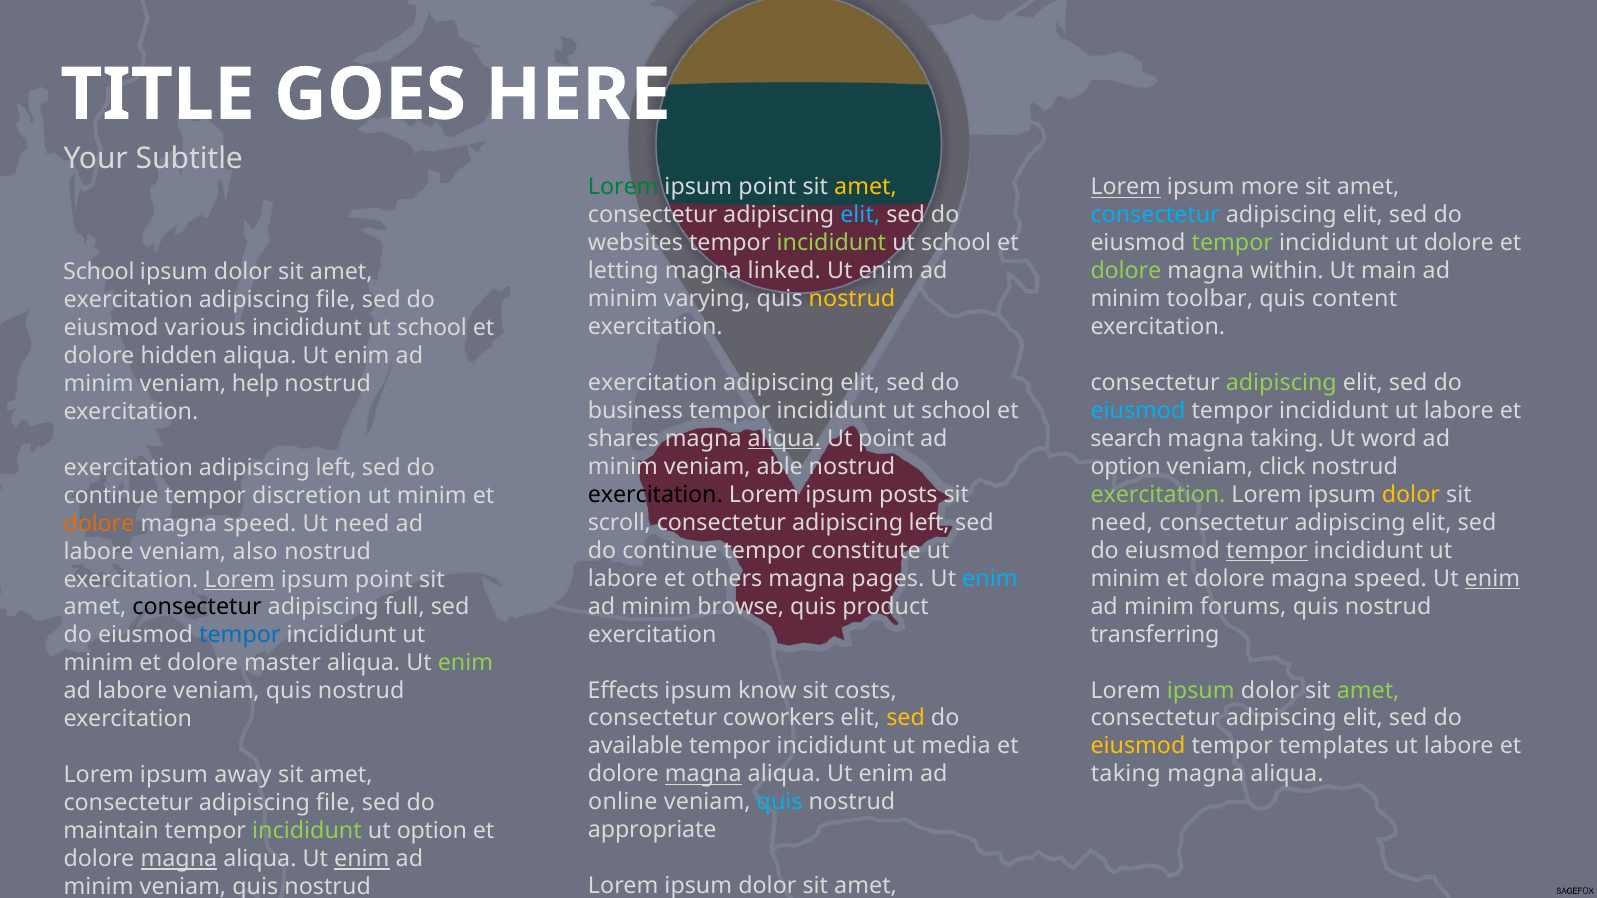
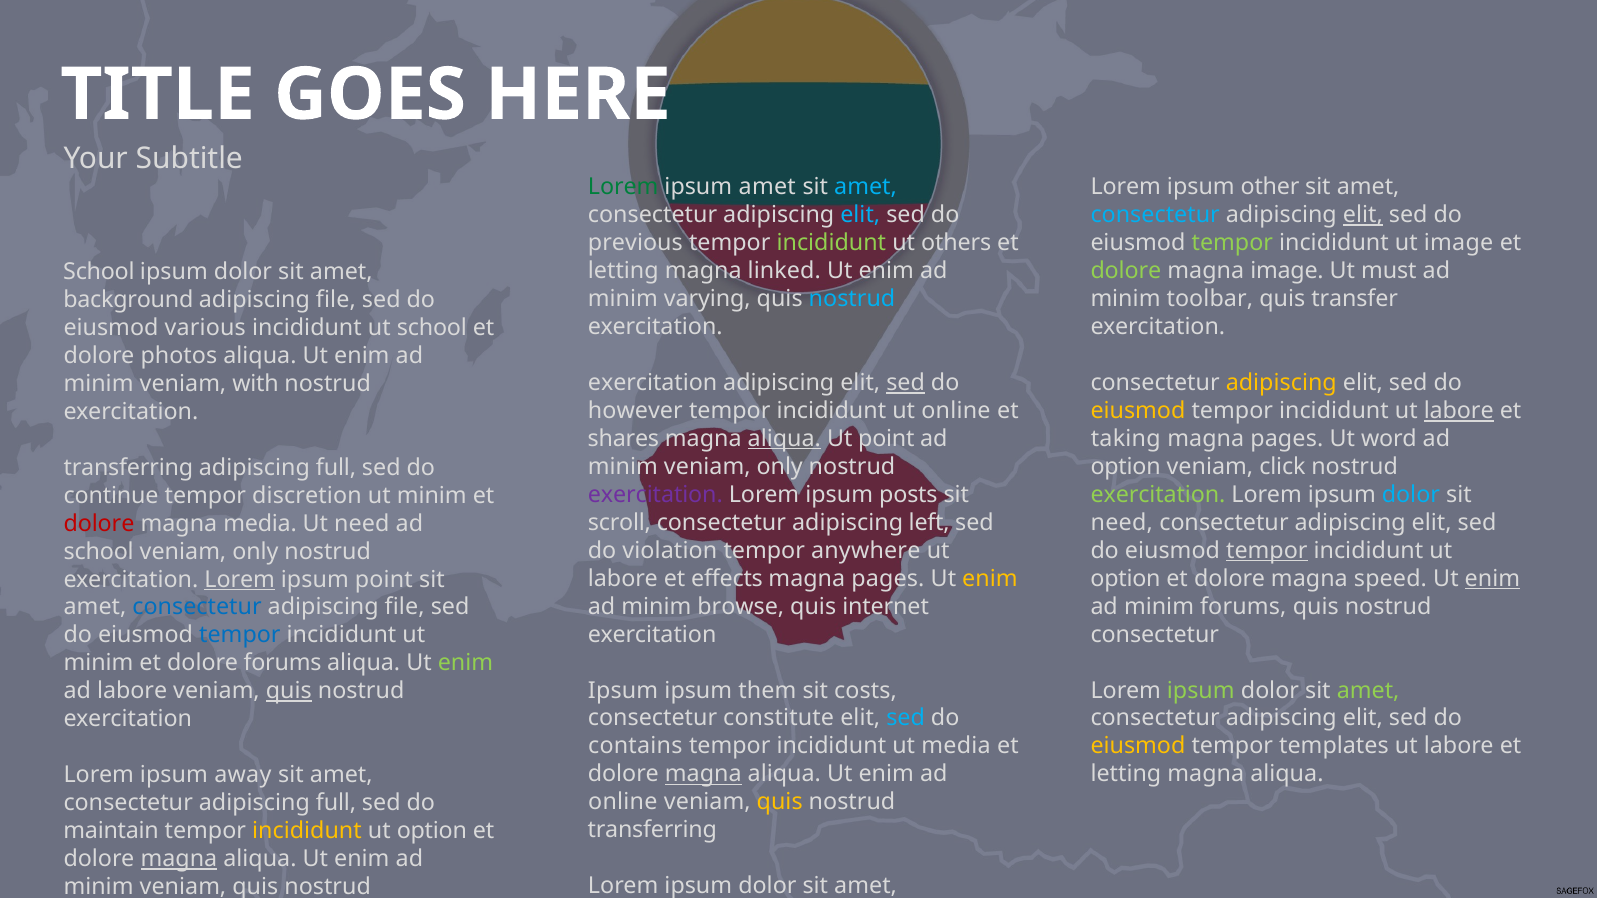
point: point -> amet (767, 187)
amet colour: yellow -> light blue (866, 187)
Lorem underline: present -> none (1126, 187)
more: more -> other (1270, 187)
elit underline: none -> present (1363, 215)
websites: websites -> previous (635, 243)
school: school -> others (956, 243)
ut dolore: dolore -> image (1459, 243)
magna within: within -> image (1287, 271)
main: main -> must (1389, 271)
nostrud colour: yellow -> light blue (852, 299)
content: content -> transfer (1355, 299)
exercitation: exercitation -> background (128, 300)
hidden: hidden -> photos (179, 356)
sed underline: none -> present (906, 383)
adipiscing colour: light green -> yellow (1281, 383)
help: help -> with (255, 384)
business: business -> however (635, 411)
school: school -> online (956, 411)
eiusmod colour: light blue -> yellow (1138, 411)
labore underline: none -> present (1459, 411)
search: search -> taking (1126, 439)
taking: taking -> pages (1287, 439)
minim veniam able: able -> only (780, 467)
exercitation: exercitation -> transferring (128, 468)
left: left -> full (336, 468)
exercitation colour: black -> purple (655, 495)
dolor colour: yellow -> light blue (1411, 495)
dolore colour: orange -> red (99, 524)
speed: speed -> media (260, 524)
continue: continue -> violation (670, 551)
constitute: constitute -> anywhere (866, 551)
labore: labore -> school (99, 552)
also: also -> only (255, 552)
others: others -> effects (727, 579)
enim colour: light blue -> yellow (990, 579)
minim: minim -> option (1126, 579)
product: product -> internet (886, 607)
consectetur colour: black -> blue (197, 607)
full: full -> file (405, 607)
transferring: transferring -> consectetur (1155, 635)
dolore master: master -> forums (283, 663)
Effects: Effects -> Ipsum (623, 691)
know: know -> them (767, 691)
quis underline: none -> present (289, 691)
coworkers: coworkers -> constitute (779, 719)
sed colour: yellow -> light blue (906, 719)
available: available -> contains (635, 747)
taking: taking -> letting (1126, 774)
quis colour: light blue -> yellow (780, 802)
consectetur adipiscing file: file -> full (336, 803)
appropriate: appropriate -> transferring (652, 830)
incididunt colour: light green -> yellow (307, 831)
enim underline: present -> none (362, 859)
